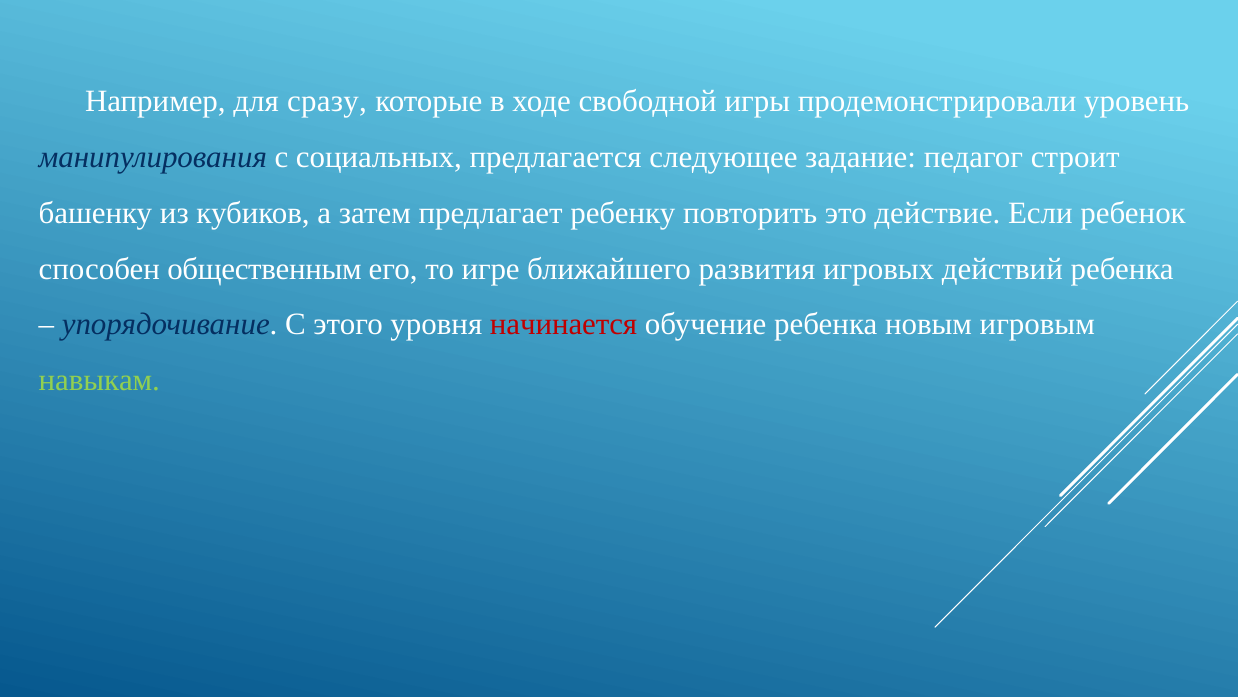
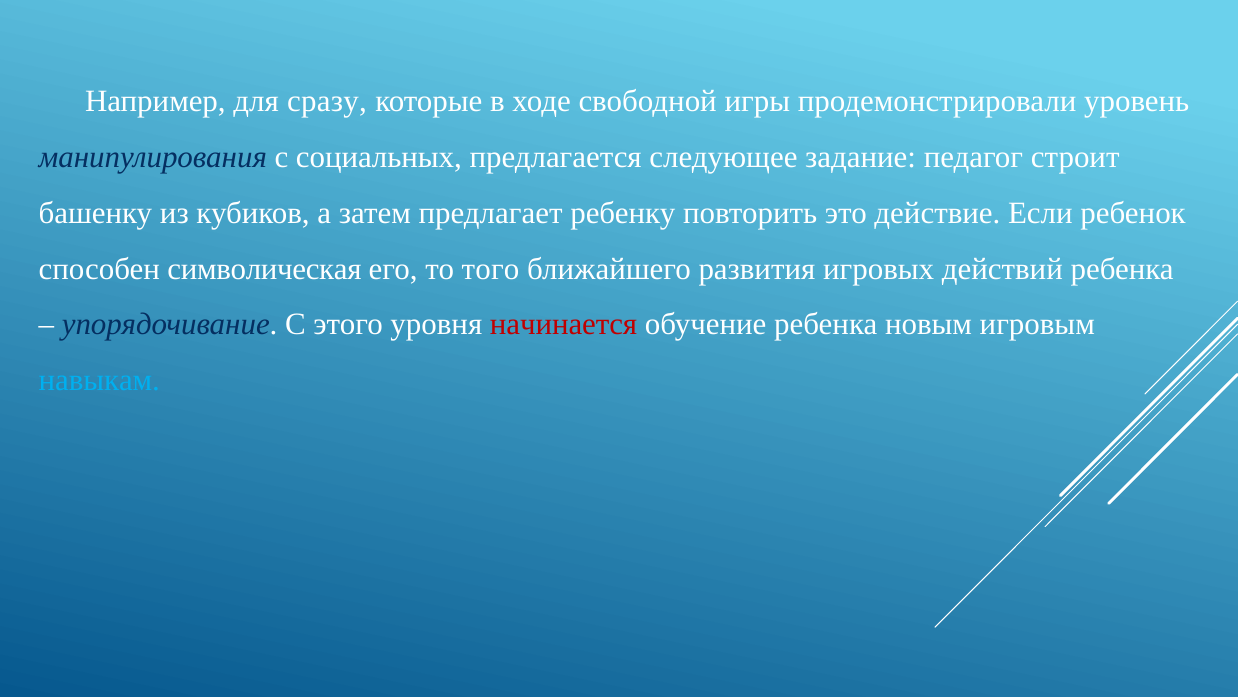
общественным: общественным -> символическая (264, 269)
игре: игре -> того (491, 269)
навыкам colour: light green -> light blue (99, 380)
